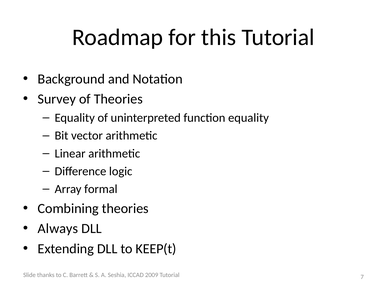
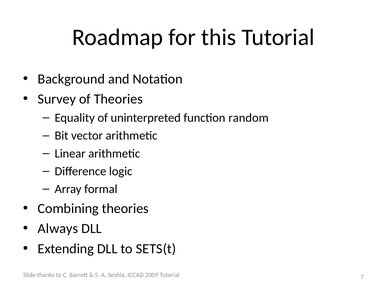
function equality: equality -> random (248, 118)
KEEP(t: KEEP(t -> SETS(t (156, 249)
